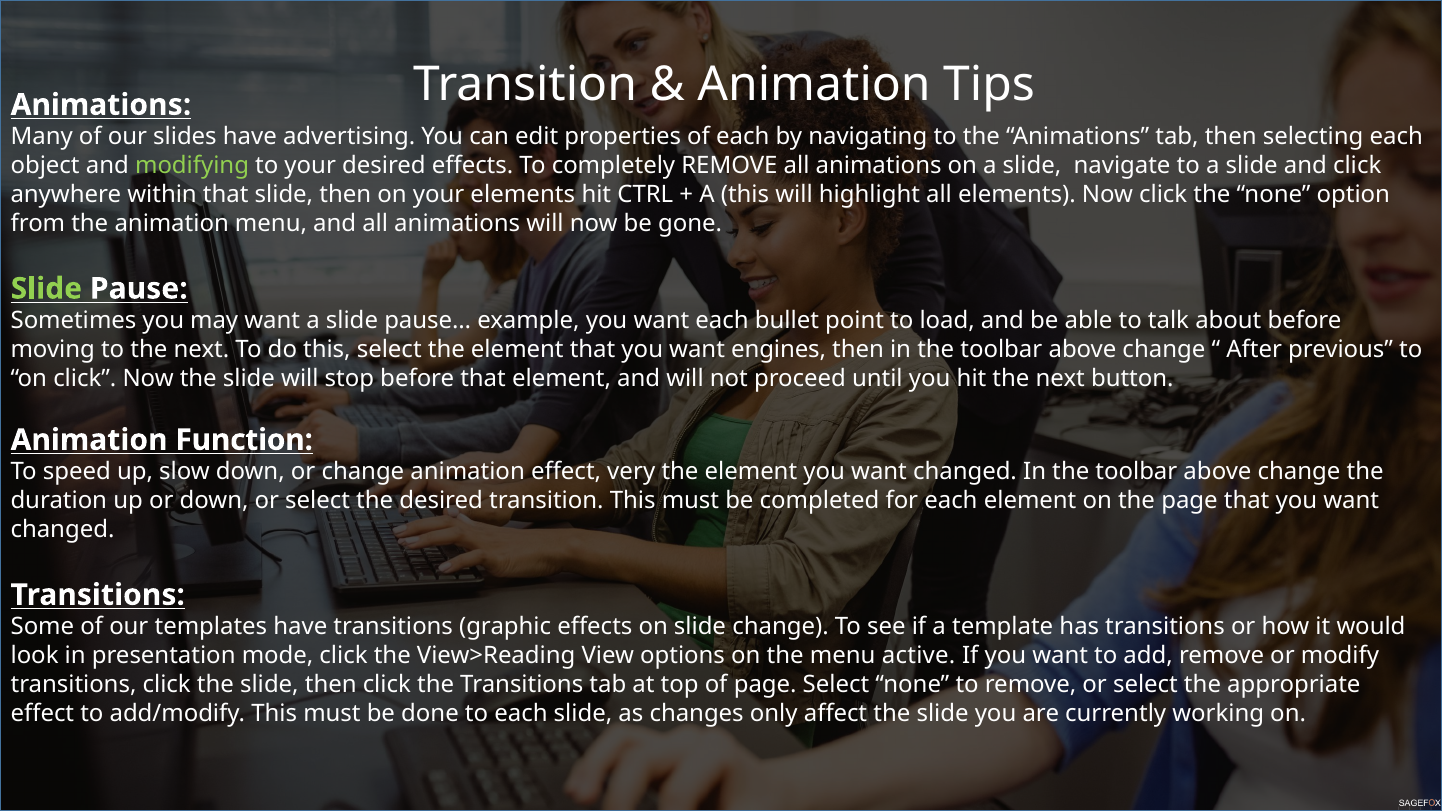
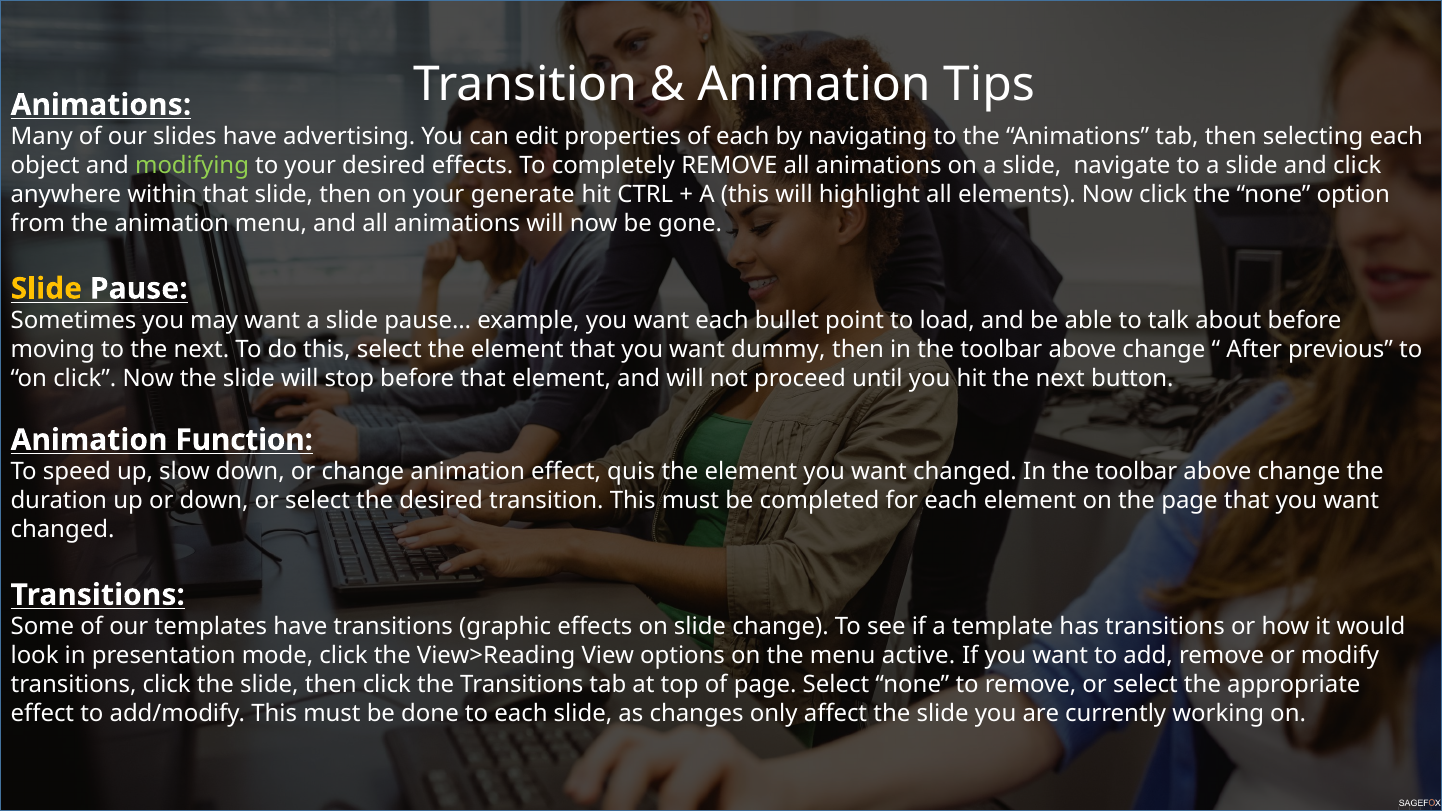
your elements: elements -> generate (523, 195)
Slide colour: light green -> yellow (46, 289)
engines: engines -> dummy (778, 350)
very: very -> quis (631, 472)
